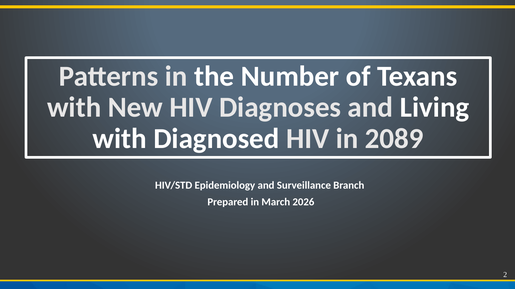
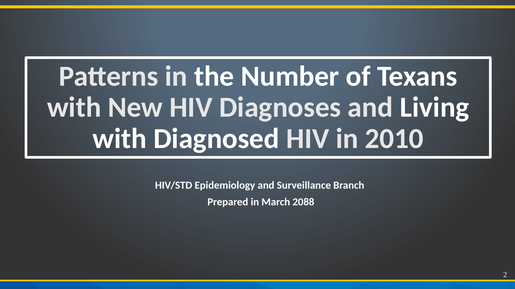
2089: 2089 -> 2010 (394, 139)
2026: 2026 -> 2088 (303, 203)
